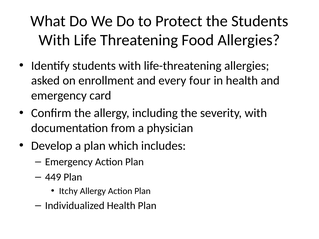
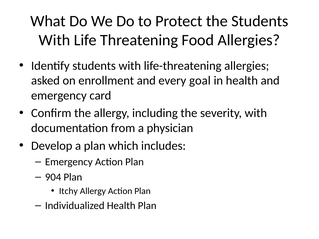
four: four -> goal (200, 81)
449: 449 -> 904 (53, 177)
